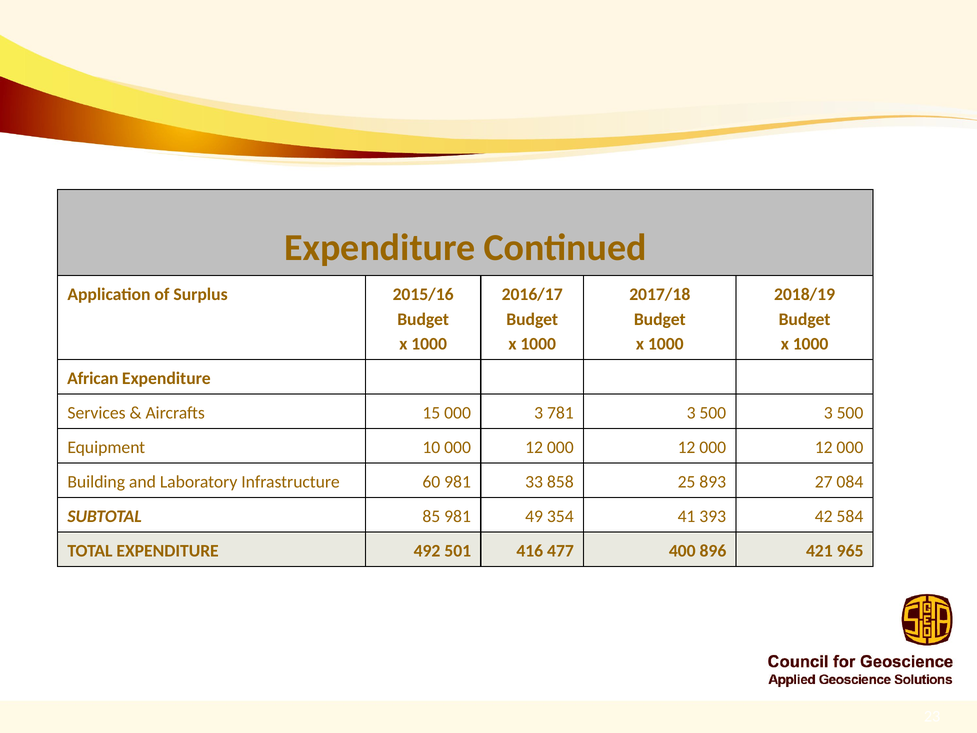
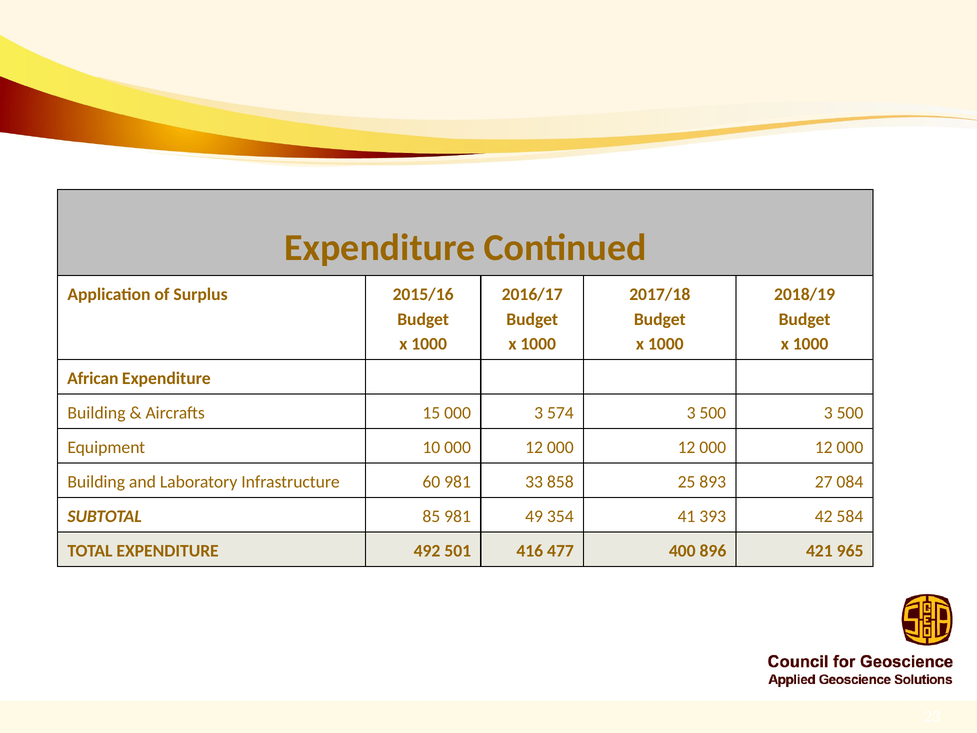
Services: Services -> Building (96, 413)
781: 781 -> 574 (560, 413)
